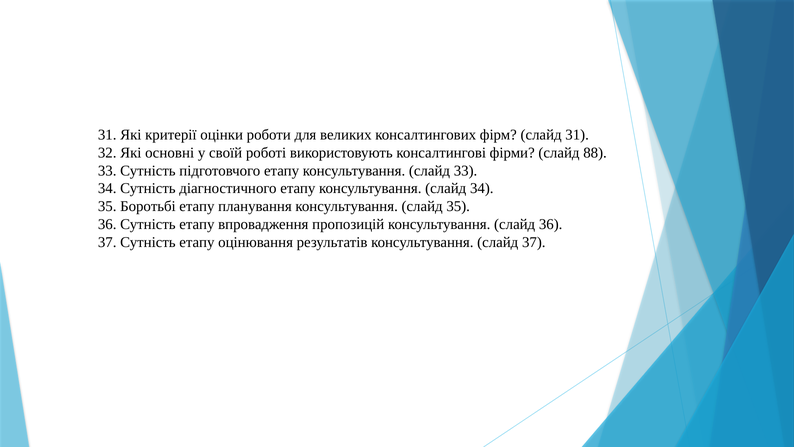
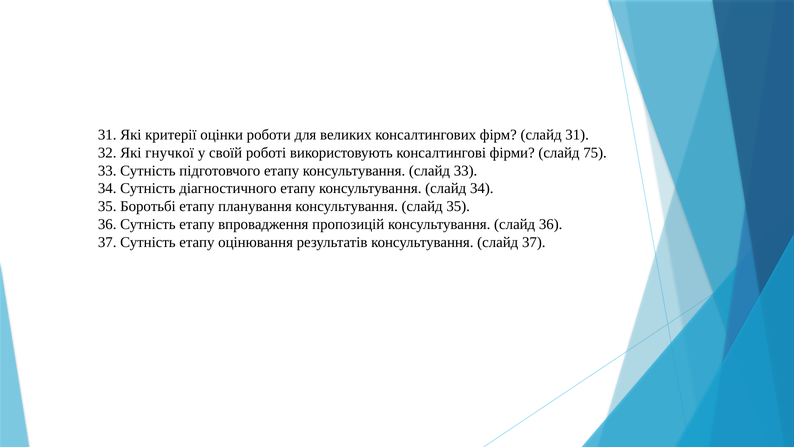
основні: основні -> гнучкої (170, 153)
88: 88 -> 75 (595, 153)
